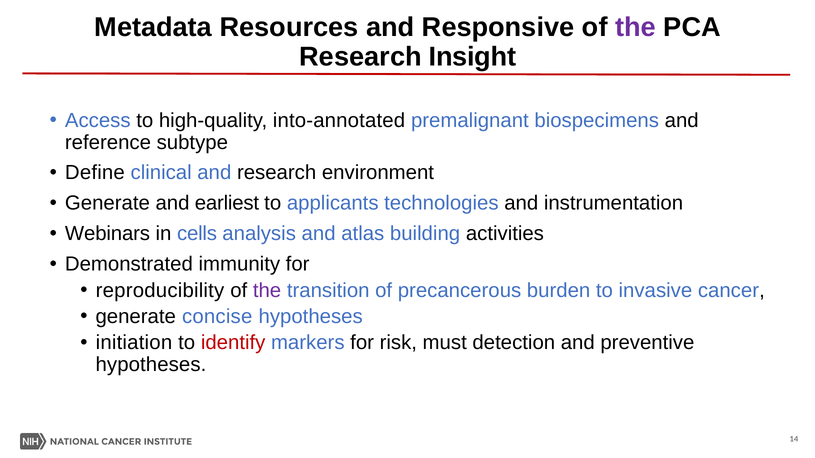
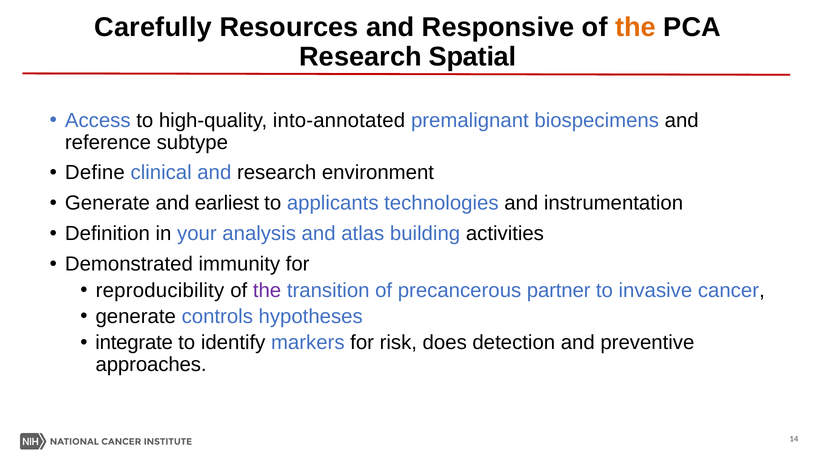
Metadata: Metadata -> Carefully (153, 28)
the colour: purple -> orange (635, 28)
Insight: Insight -> Spatial (472, 57)
Webinars: Webinars -> Definition (107, 234)
cells: cells -> your (197, 234)
burden: burden -> partner (559, 291)
concise: concise -> controls (217, 317)
initiation: initiation -> integrate (134, 343)
identify colour: red -> black (233, 343)
must: must -> does (445, 343)
hypotheses: hypotheses -> approaches (151, 365)
